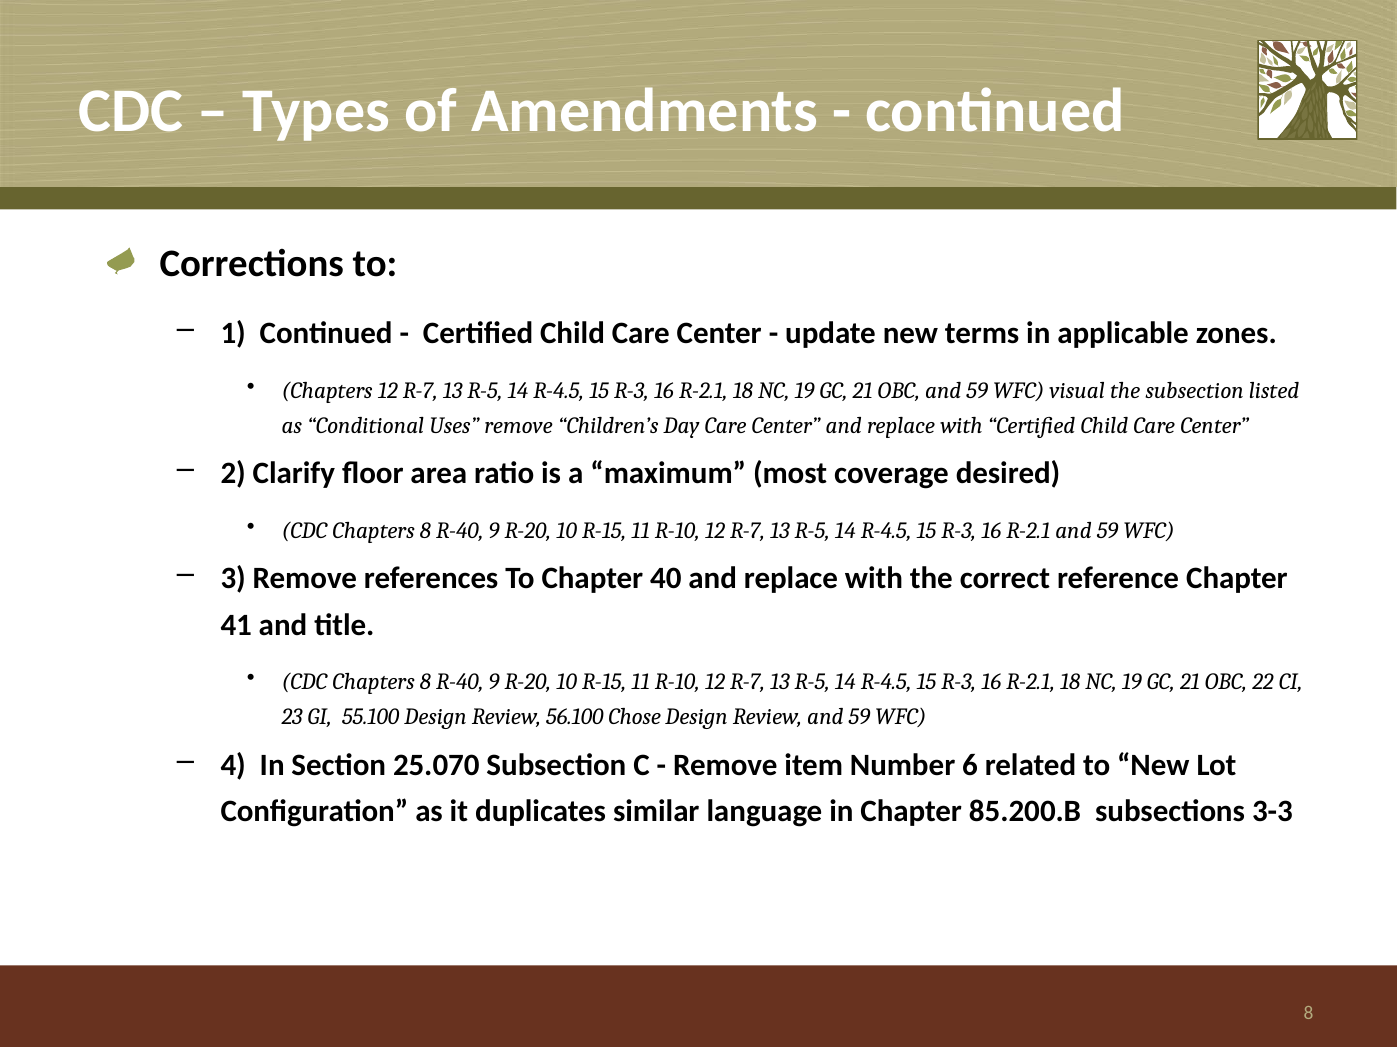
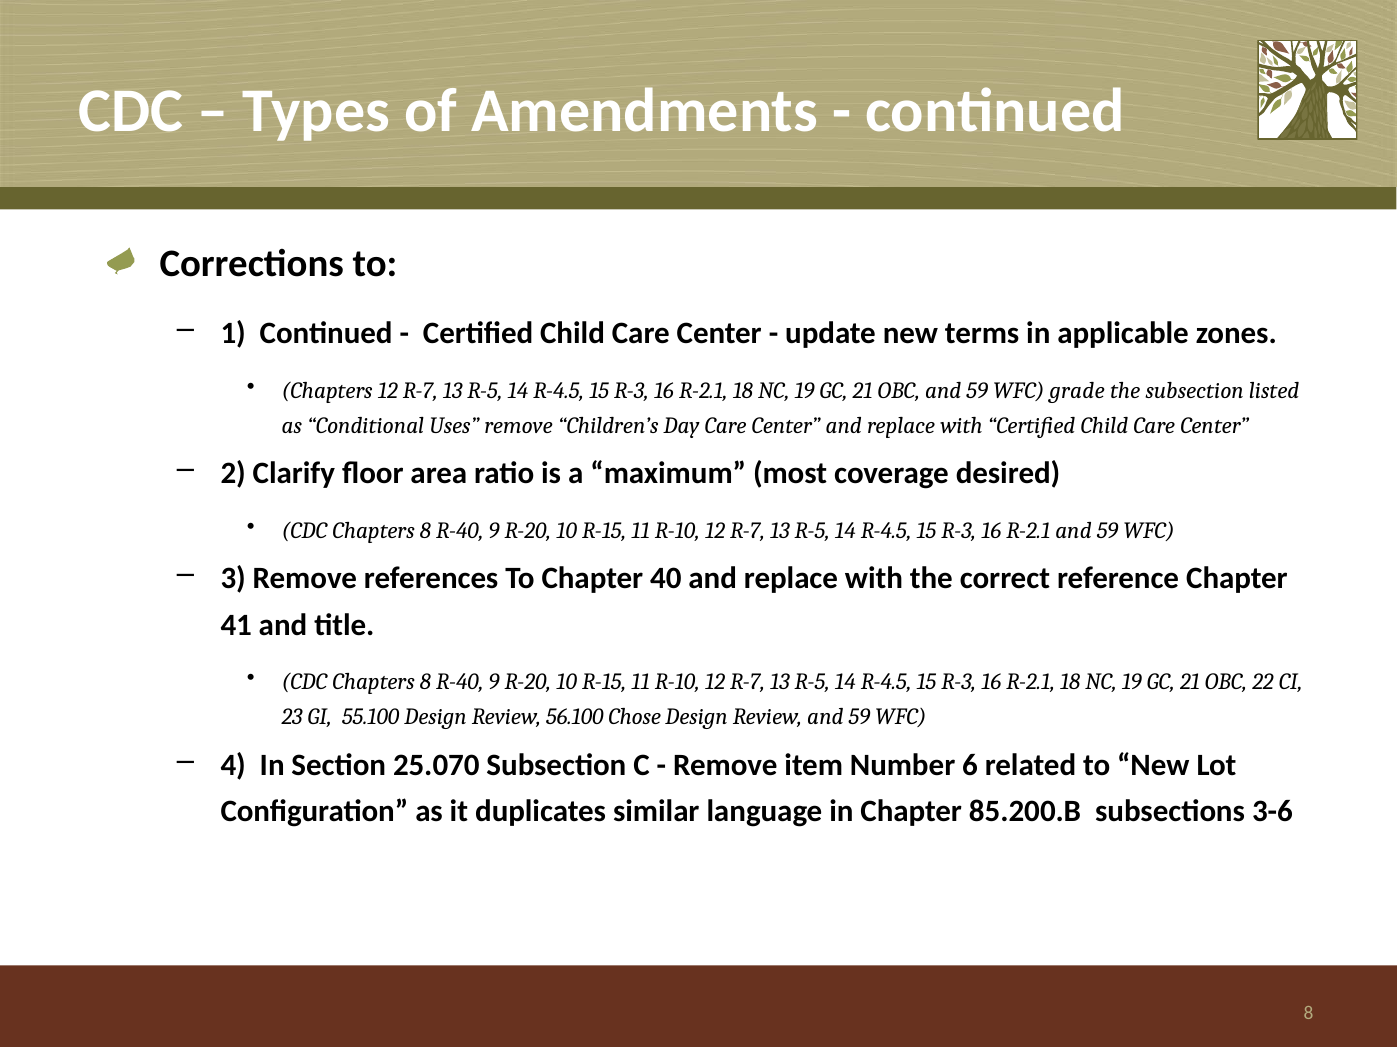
visual: visual -> grade (1077, 391)
3-3: 3-3 -> 3-6 (1272, 812)
